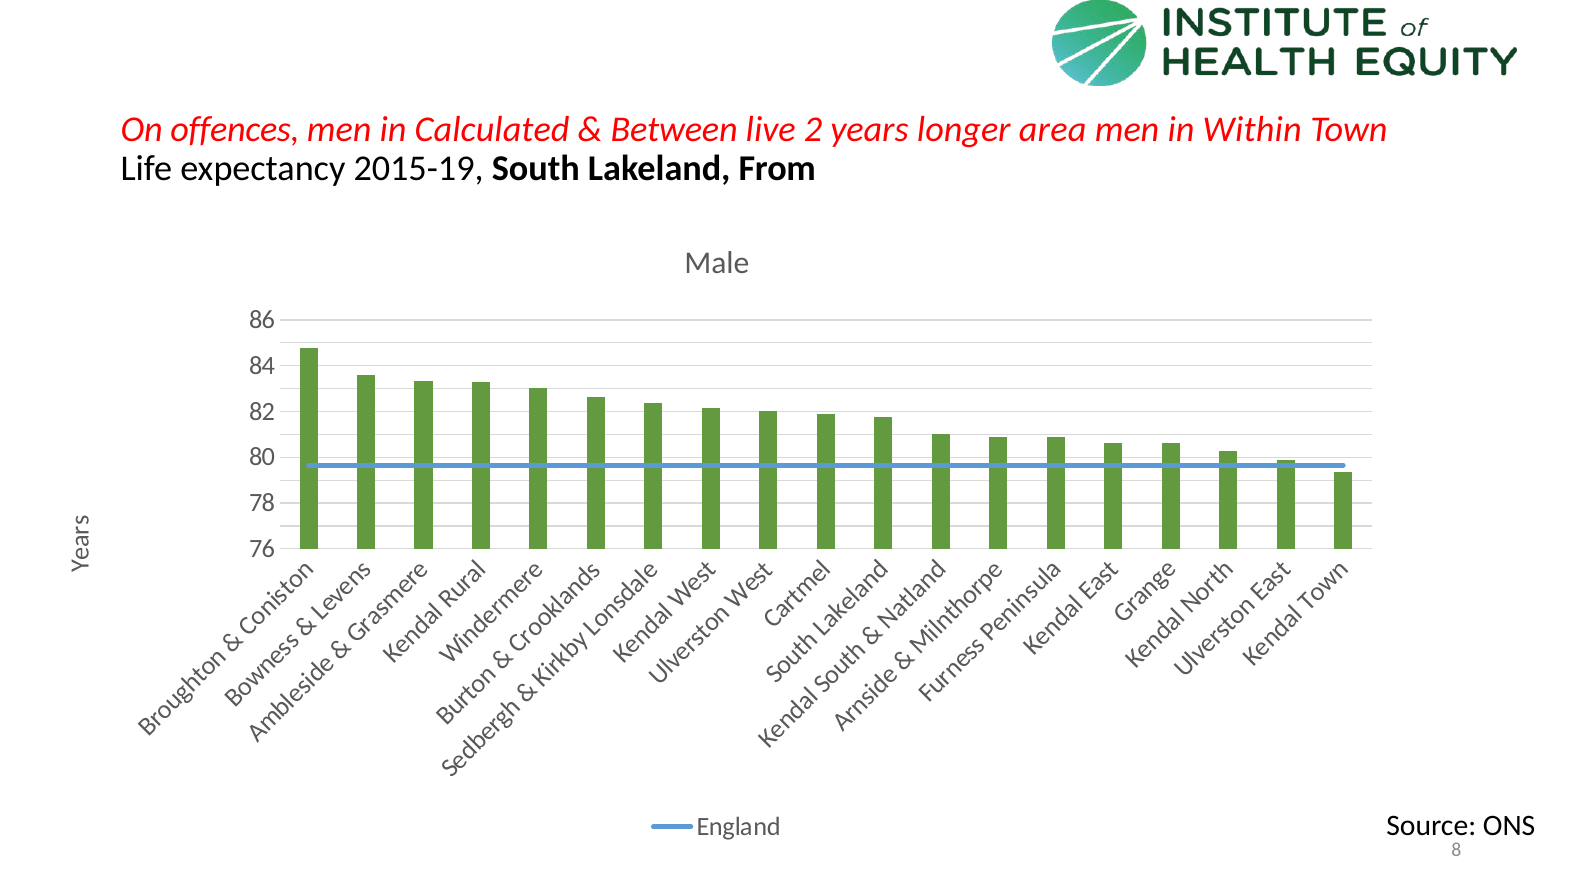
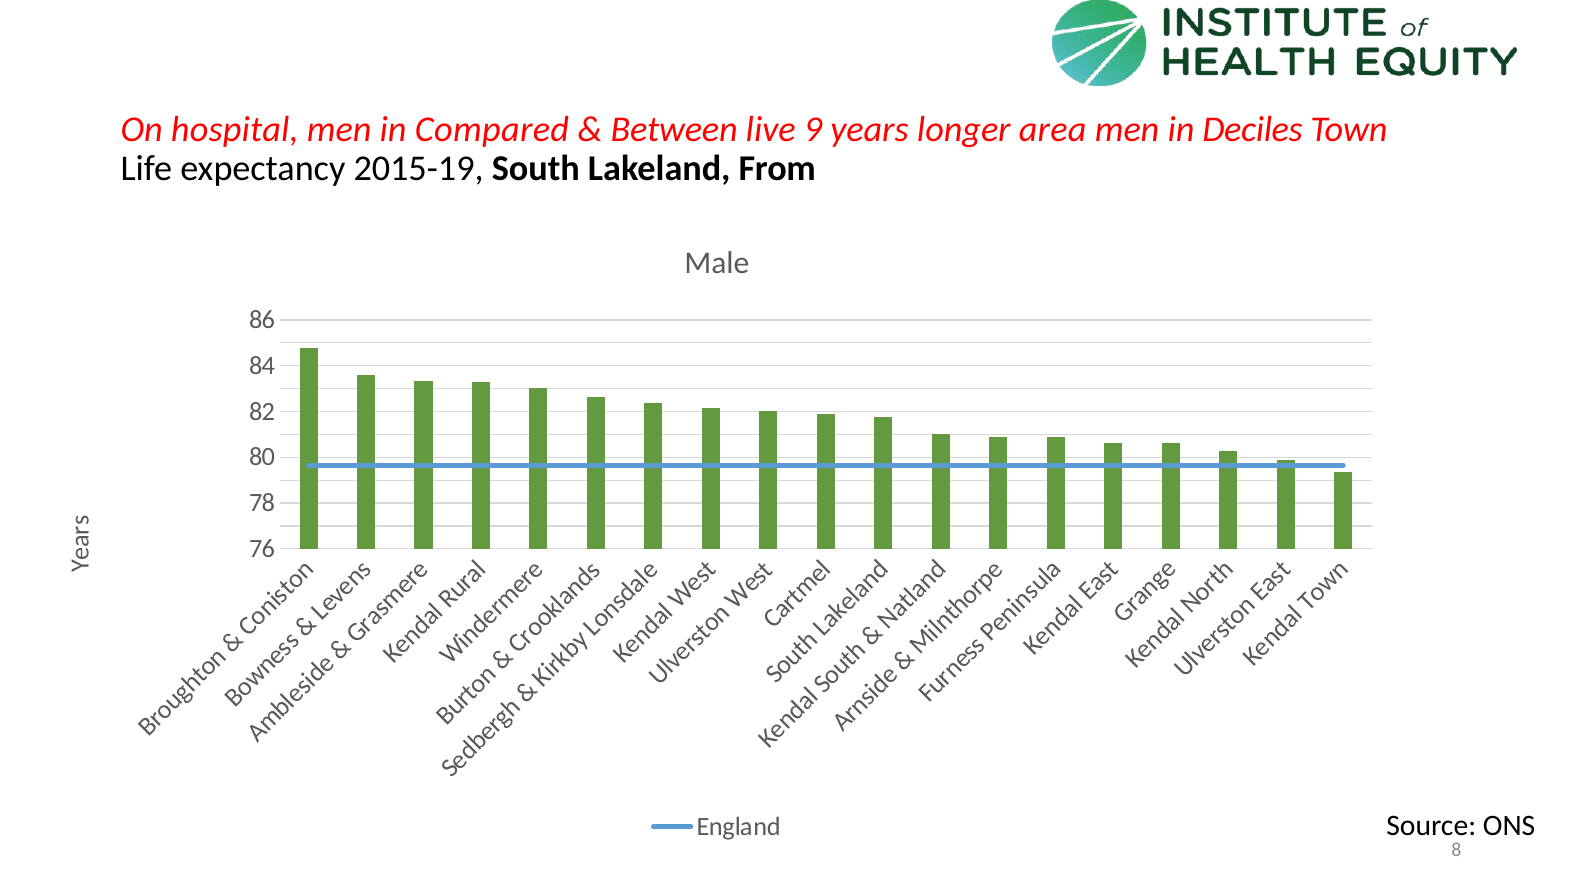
offences: offences -> hospital (235, 130)
Calculated: Calculated -> Compared (492, 130)
2: 2 -> 9 (813, 130)
Within: Within -> Deciles (1253, 130)
